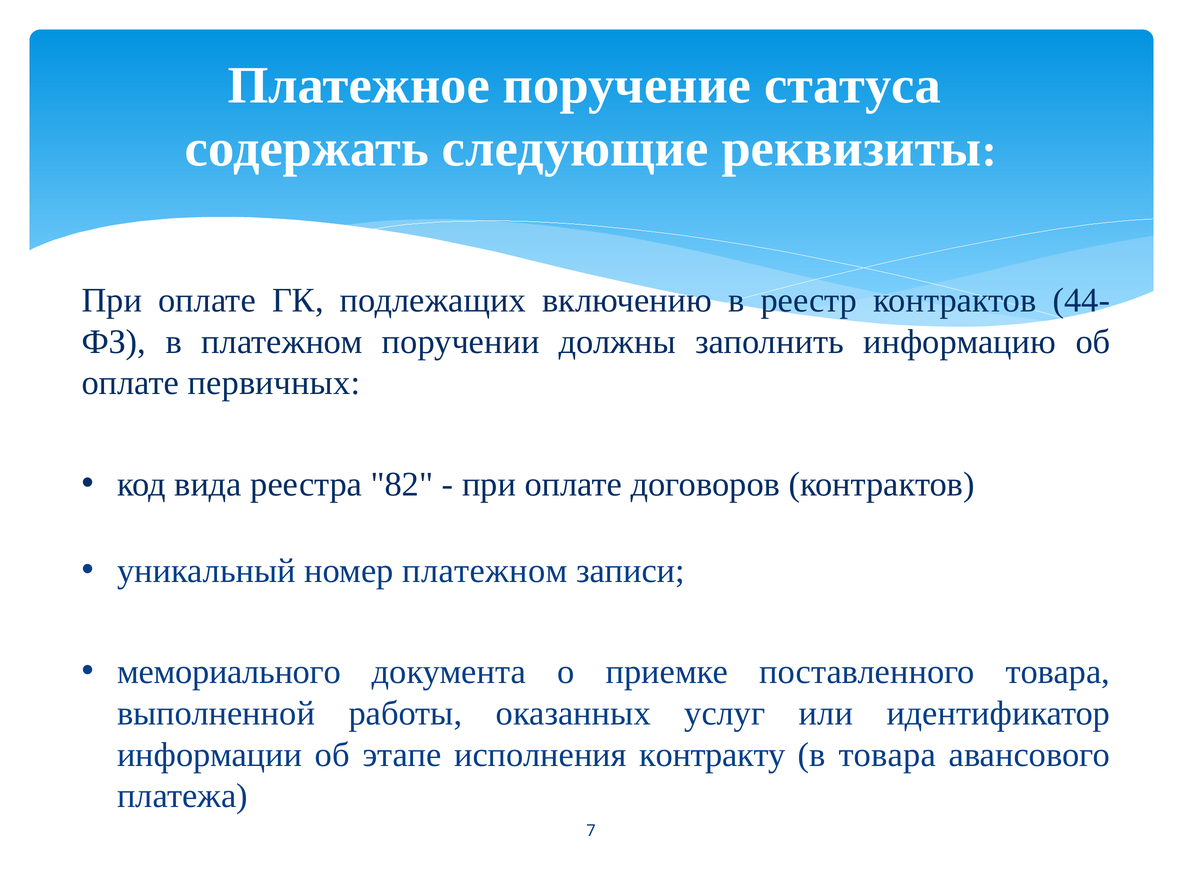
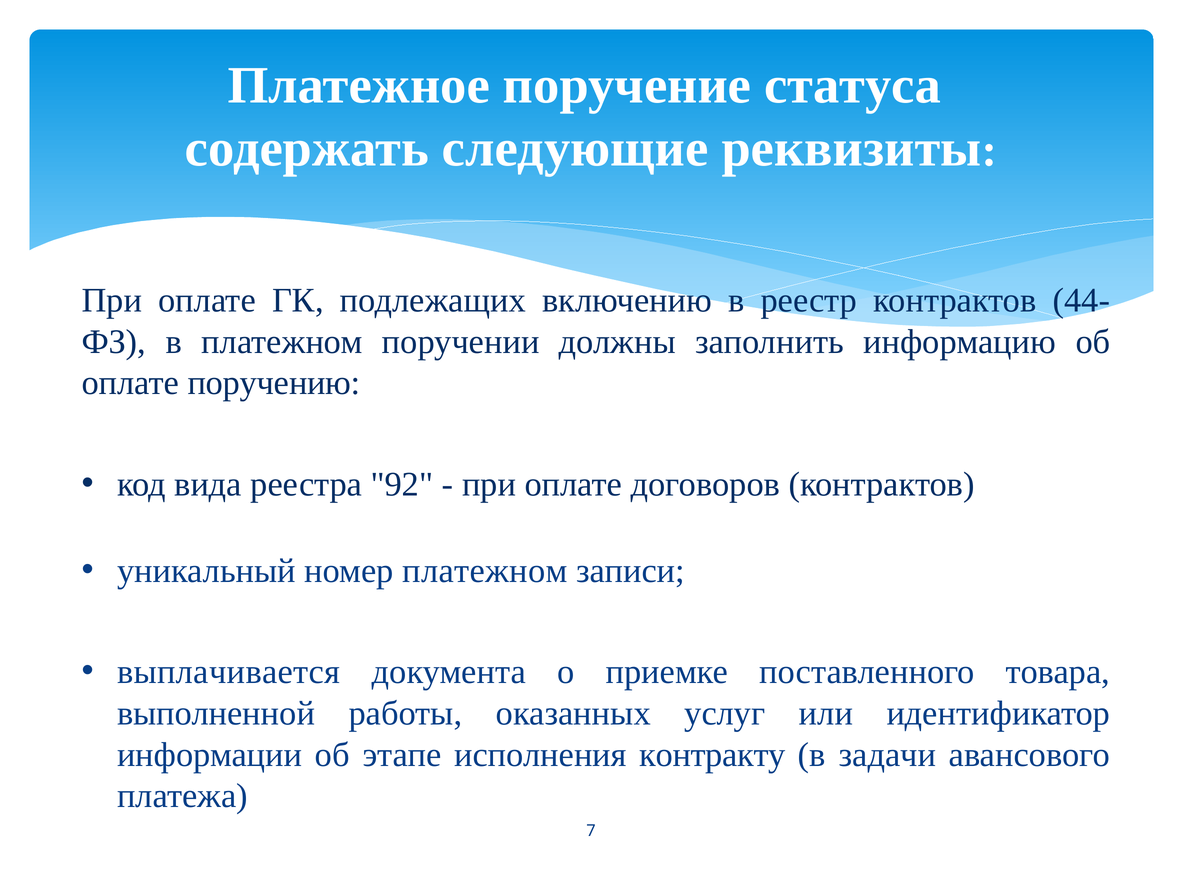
первичных: первичных -> поручению (274, 383)
82: 82 -> 92 (402, 485)
мемориального: мемориального -> выплачивается (229, 672)
в товара: товара -> задачи (887, 755)
